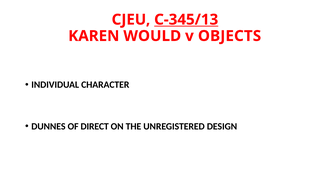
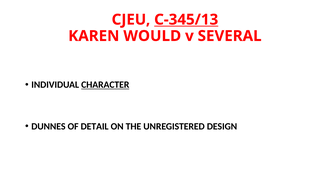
OBJECTS: OBJECTS -> SEVERAL (230, 36)
CHARACTER underline: none -> present (105, 85)
DIRECT: DIRECT -> DETAIL (95, 126)
